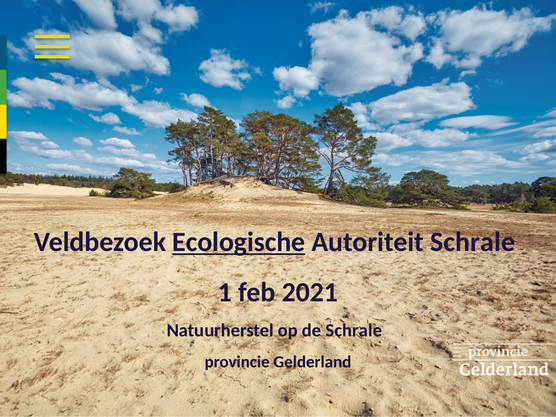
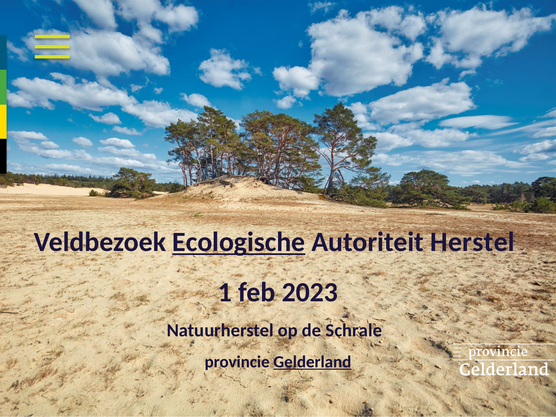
Autoriteit Schrale: Schrale -> Herstel (472, 242)
2021: 2021 -> 2023 (310, 292)
Gelderland underline: none -> present (312, 362)
